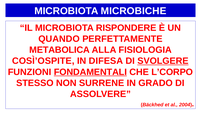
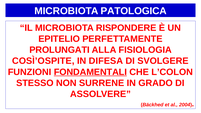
MICROBICHE: MICROBICHE -> PATOLOGICA (134, 11)
QUANDO: QUANDO -> EPITELIO (59, 39)
METABOLICA: METABOLICA -> PROLUNGATI (60, 50)
SVOLGERE underline: present -> none (163, 61)
L’CORPO: L’CORPO -> L’COLON (172, 72)
